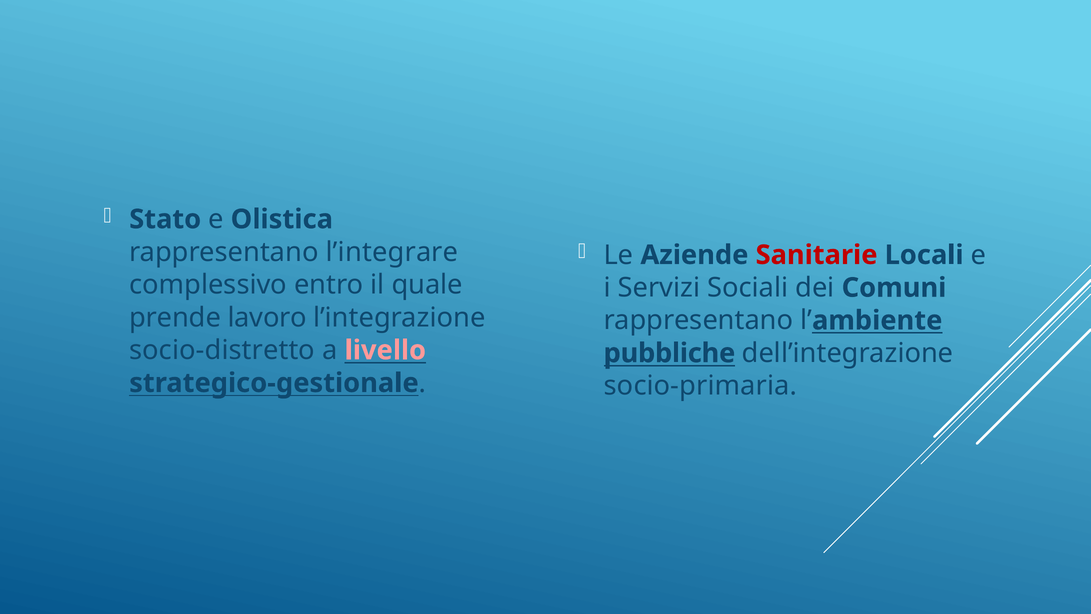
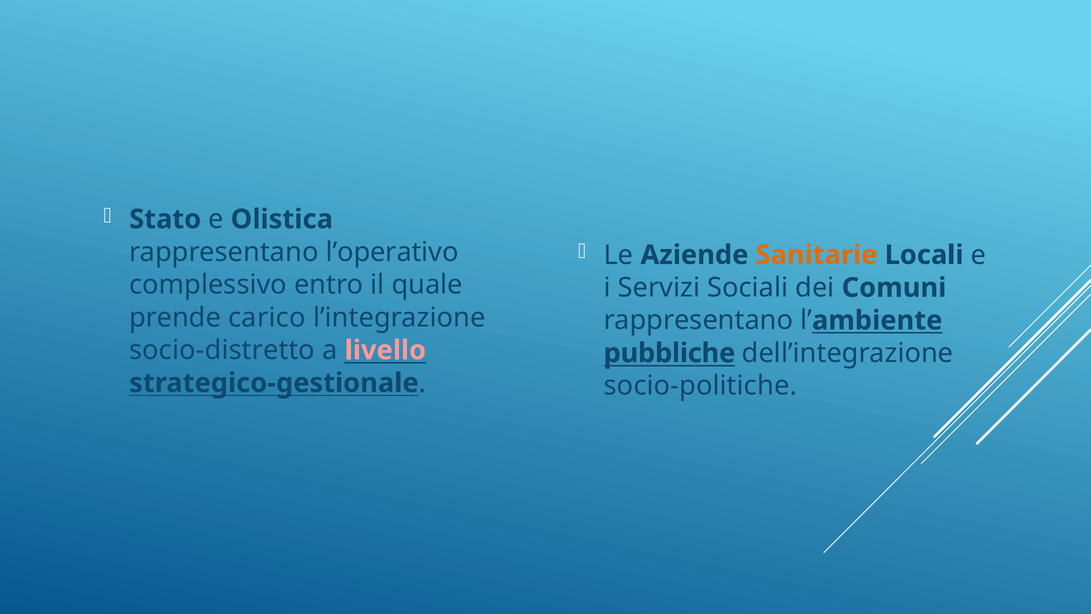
Sanitarie colour: red -> orange (817, 255)
l’integrare: l’integrare -> l’operativo (392, 252)
lavoro: lavoro -> carico (267, 317)
socio-primaria: socio-primaria -> socio-politiche (700, 386)
